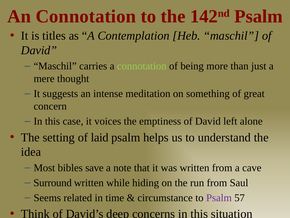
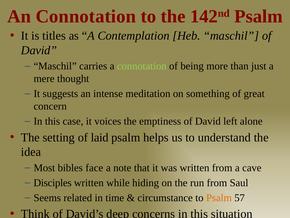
save: save -> face (94, 167)
Surround: Surround -> Disciples (53, 182)
Psalm colour: purple -> orange (219, 197)
